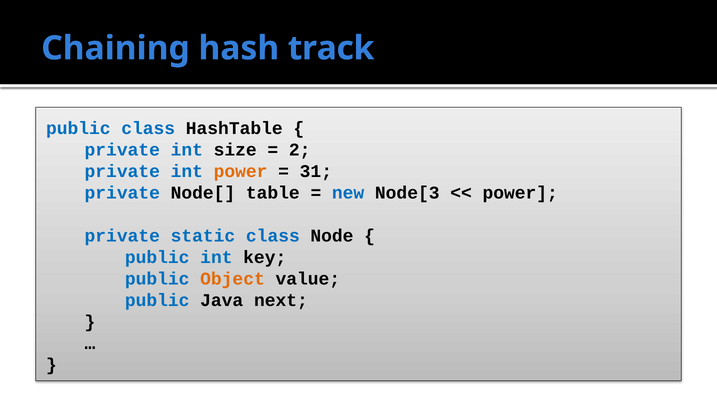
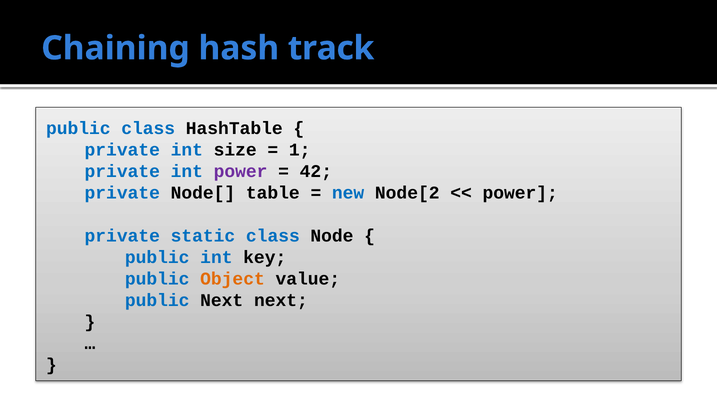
2: 2 -> 1 (300, 150)
power colour: orange -> purple (241, 172)
31: 31 -> 42 (316, 172)
Node[3: Node[3 -> Node[2 (407, 193)
public Java: Java -> Next (222, 301)
